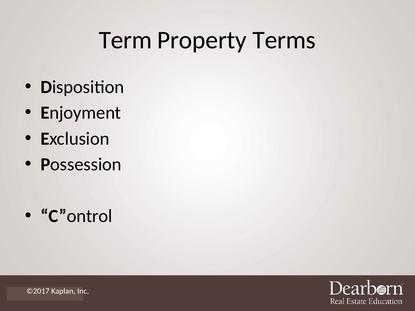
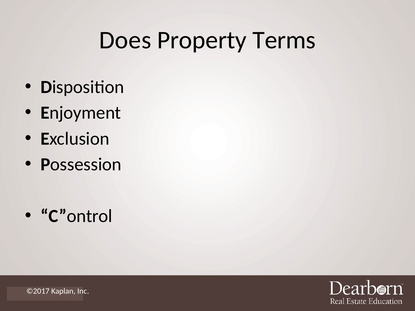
Term: Term -> Does (125, 40)
